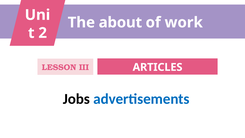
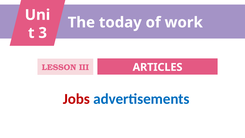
about: about -> today (120, 22)
2: 2 -> 3 (43, 33)
Jobs colour: black -> red (76, 99)
